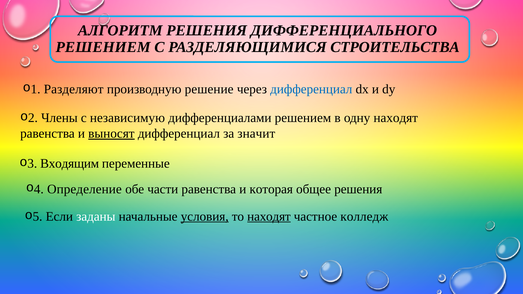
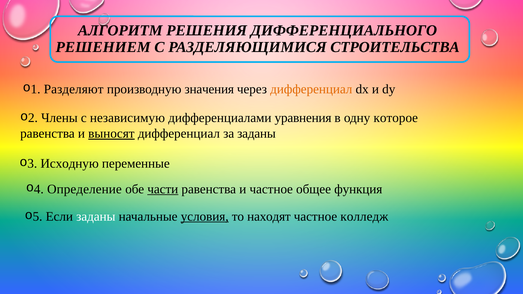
решение: решение -> значения (209, 89)
дифференциал colour: blue -> orange (311, 89)
дифференциалами решением: решением -> уравнения (303, 118)
одну находят: находят -> которое (396, 118)
за значит: значит -> заданы (256, 134)
Входящим: Входящим -> Исходную (70, 164)
части underline: none -> present (163, 189)
и которая: которая -> частное (271, 189)
общее решения: решения -> функция (358, 189)
находят underline: present -> none (269, 217)
